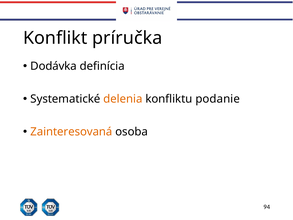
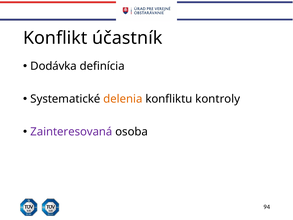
príručka: príručka -> účastník (127, 38)
podanie: podanie -> kontroly (218, 99)
Zainteresovaná colour: orange -> purple (71, 132)
